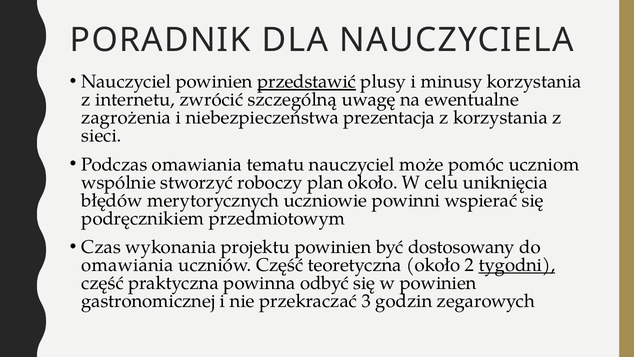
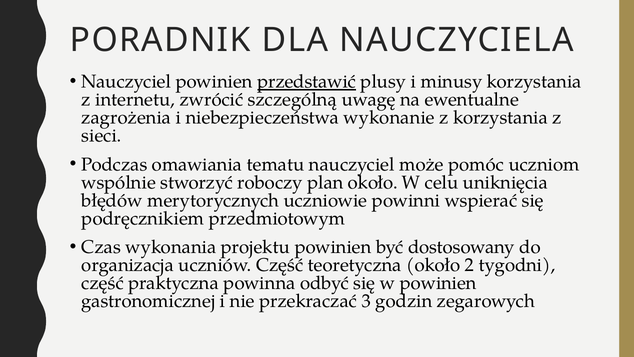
prezentacja: prezentacja -> wykonanie (389, 118)
omawiania: omawiania -> organizacja (128, 265)
tygodni underline: present -> none (517, 265)
